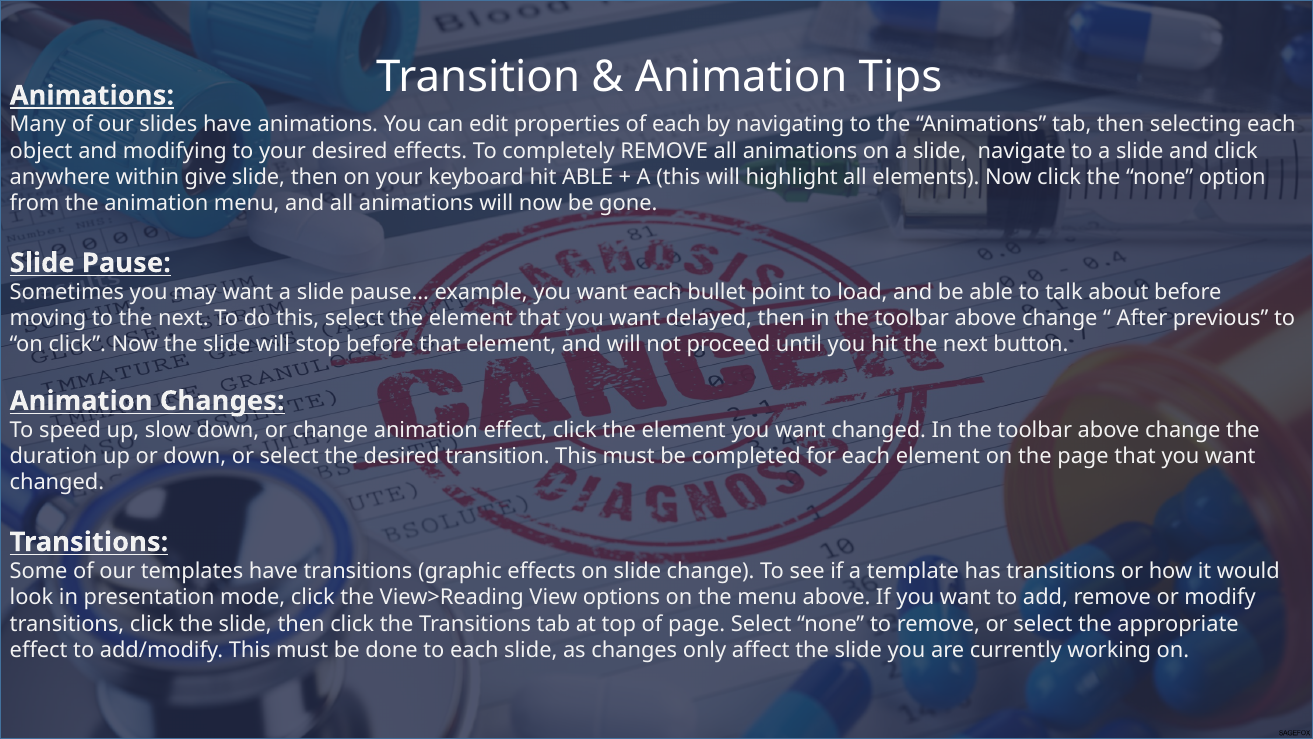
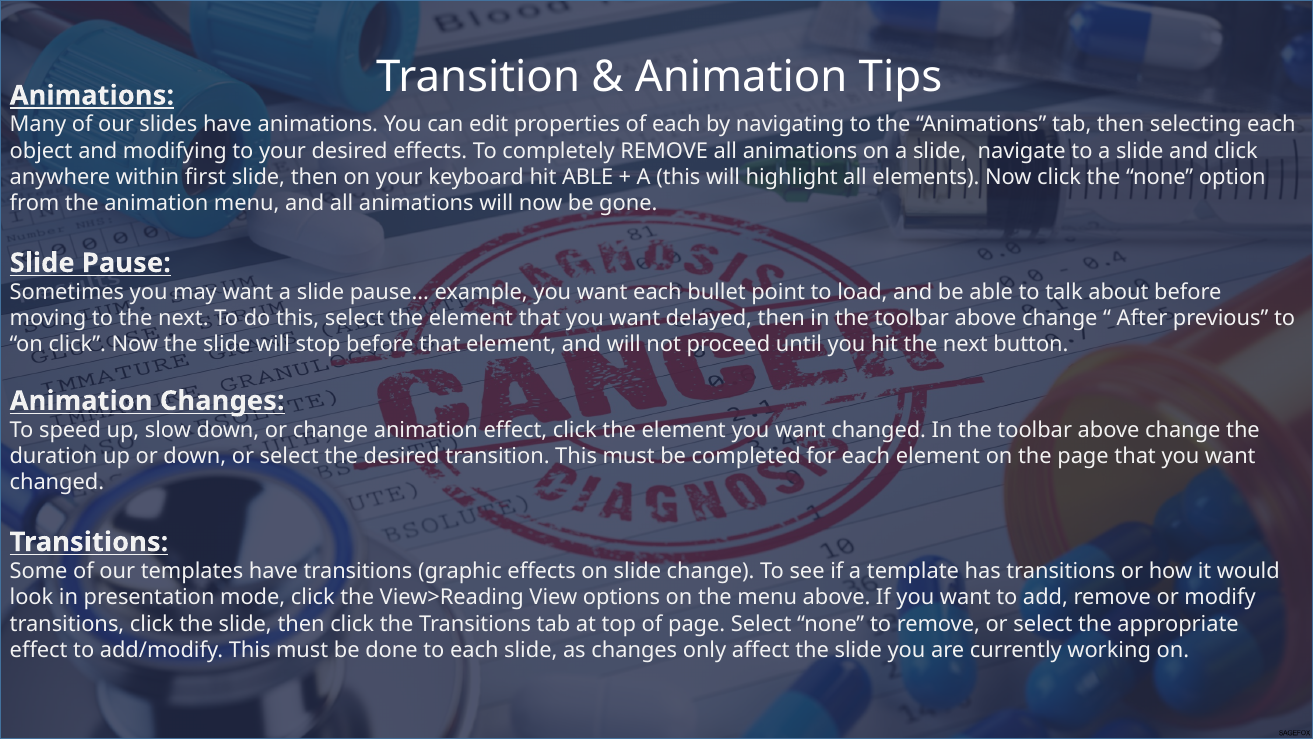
give: give -> first (205, 177)
